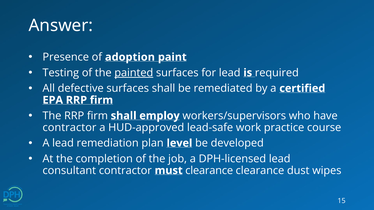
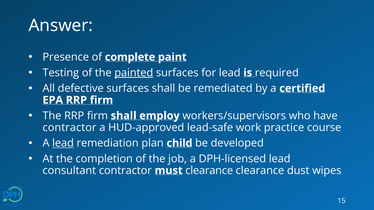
adoption: adoption -> complete (130, 57)
lead underline: none -> present (63, 143)
level: level -> child (180, 143)
